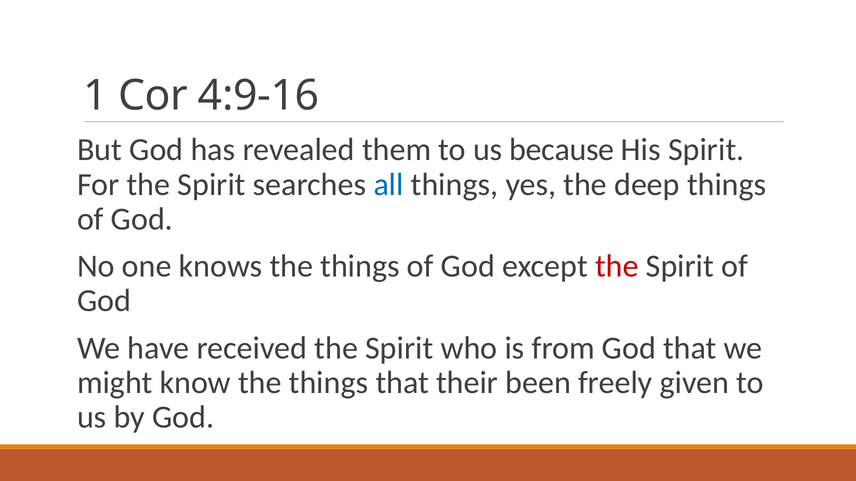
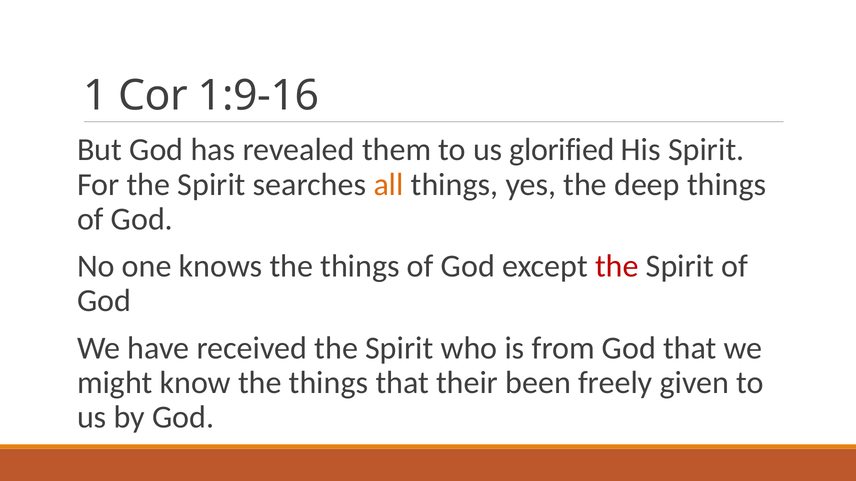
4:9-16: 4:9-16 -> 1:9-16 (259, 96)
because: because -> glorified (562, 150)
all colour: blue -> orange (389, 185)
